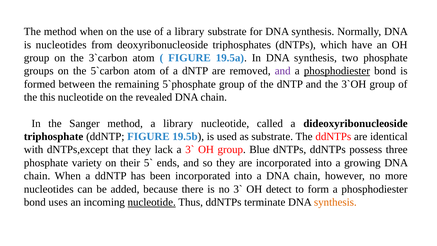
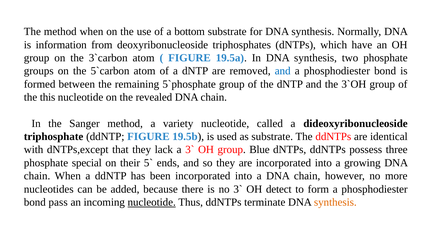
of a library: library -> bottom (190, 32)
is nucleotides: nucleotides -> information (61, 45)
and colour: purple -> blue (283, 71)
phosphodiester underline: present -> none (337, 71)
method a library: library -> variety (178, 123)
variety: variety -> special (87, 163)
uses: uses -> pass (58, 202)
